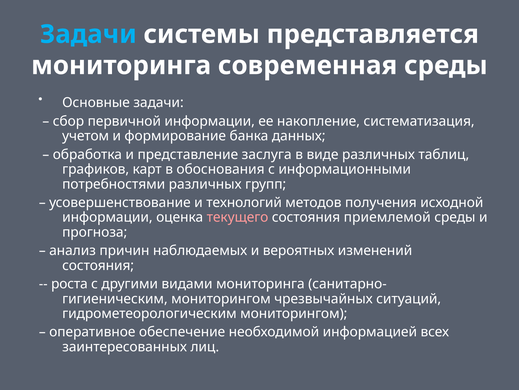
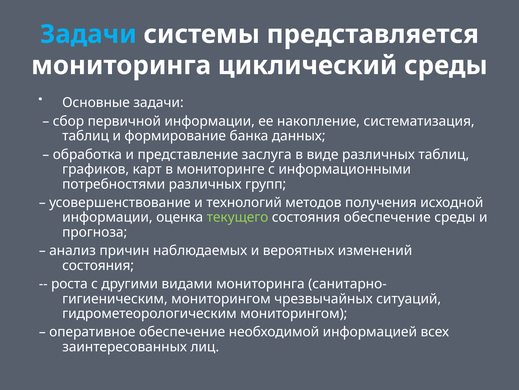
современная: современная -> циклический (308, 65)
учетом: учетом -> таблиц (86, 136)
обоснования: обоснования -> мониторинге (221, 169)
текущего colour: pink -> light green (238, 217)
состояния приемлемой: приемлемой -> обеспечение (387, 217)
